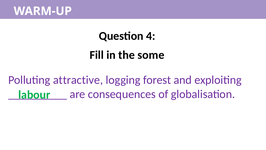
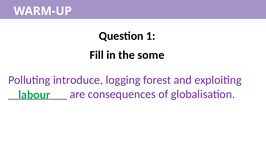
4: 4 -> 1 (151, 36)
attractive: attractive -> introduce (78, 80)
